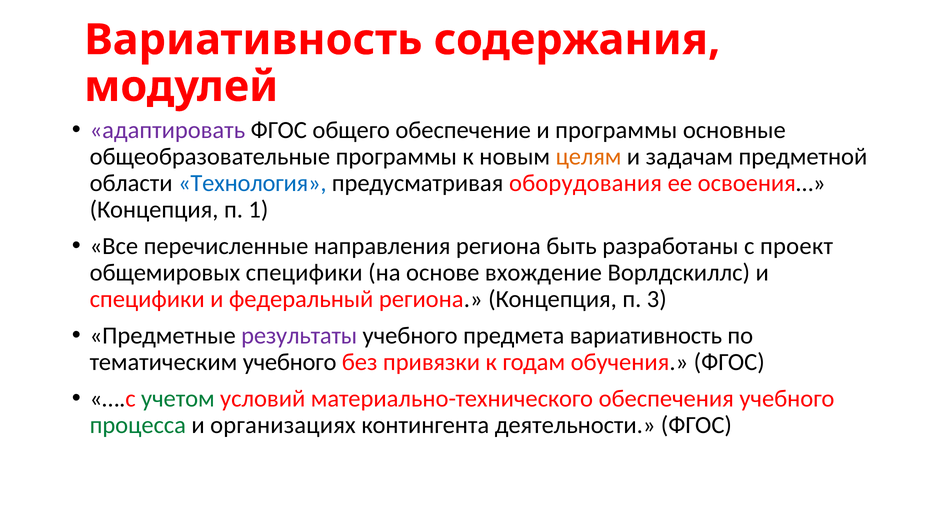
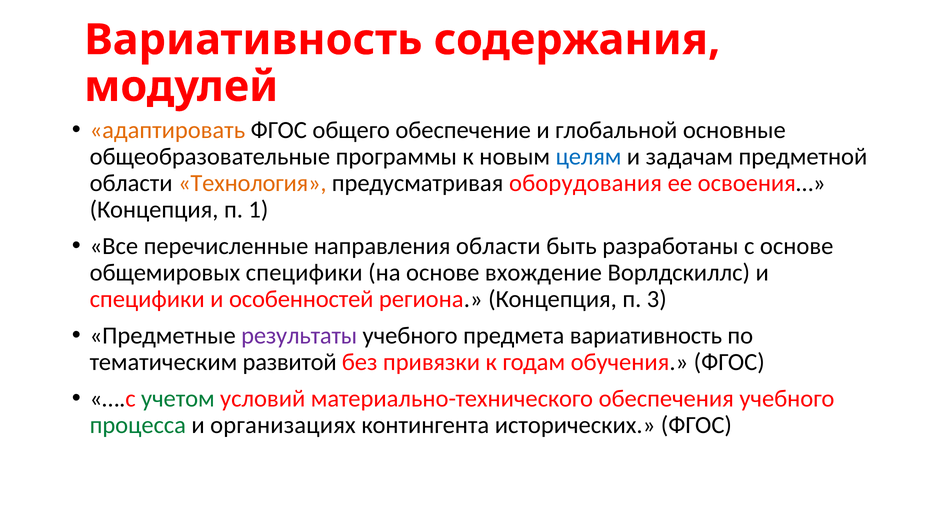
адаптировать colour: purple -> orange (167, 130)
и программы: программы -> глобальной (616, 130)
целям colour: orange -> blue (589, 157)
Технология colour: blue -> orange (252, 183)
направления региона: региона -> области (498, 246)
с проект: проект -> основе (797, 246)
федеральный: федеральный -> особенностей (301, 299)
тематическим учебного: учебного -> развитой (290, 362)
деятельности: деятельности -> исторических (575, 425)
